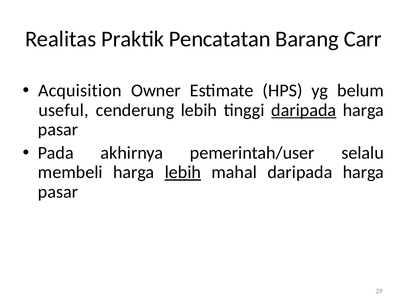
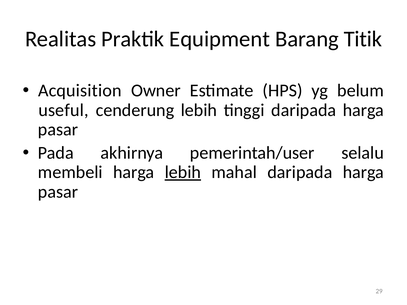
Pencatatan: Pencatatan -> Equipment (220, 39)
Carr: Carr -> Titik (363, 39)
daripada underline: present -> none (304, 110)
